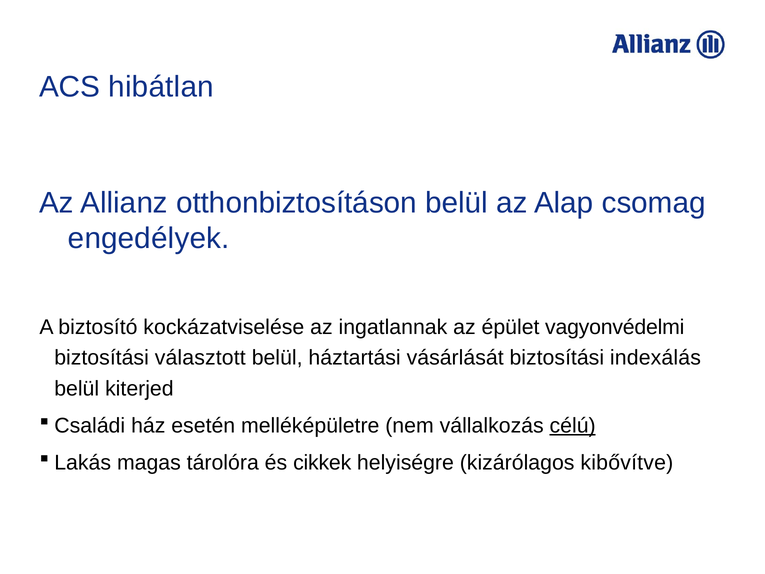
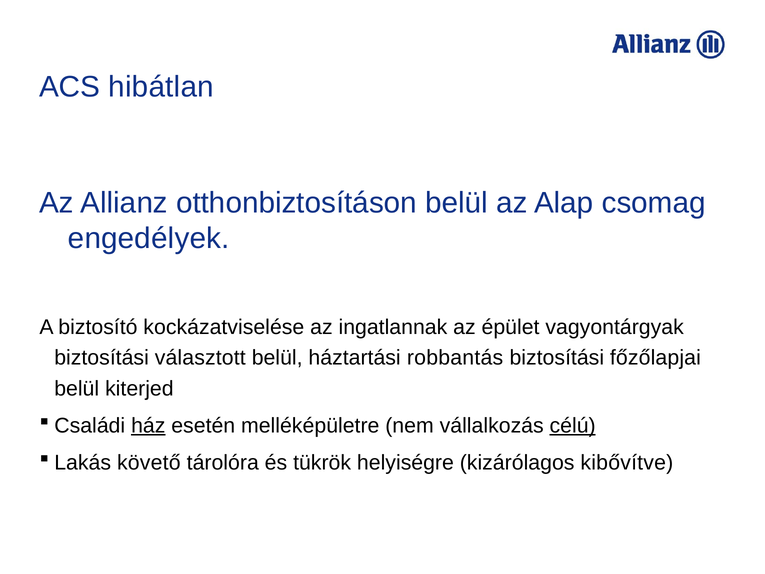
vagyonvédelmi: vagyonvédelmi -> vagyontárgyak (615, 327)
vásárlását: vásárlását -> robbantás (455, 358)
indexálás: indexálás -> főzőlapjai (655, 358)
ház underline: none -> present (148, 425)
magas: magas -> követő (149, 462)
cikkek: cikkek -> tükrök (322, 462)
